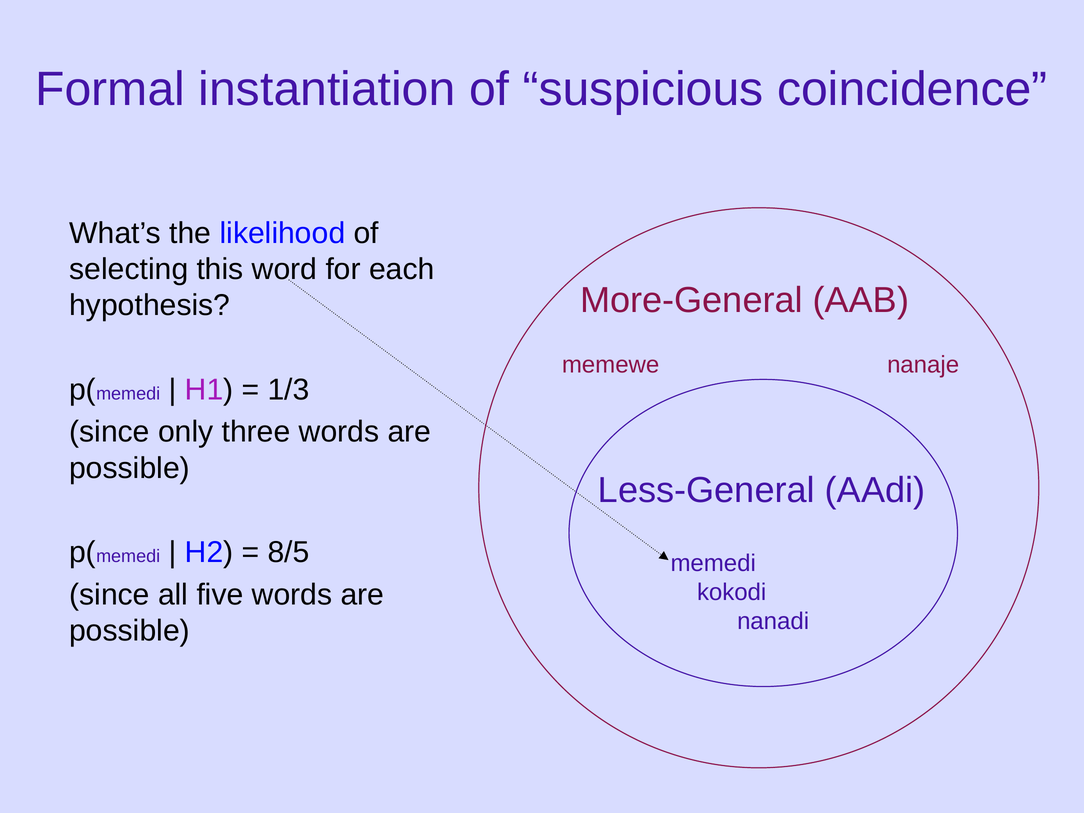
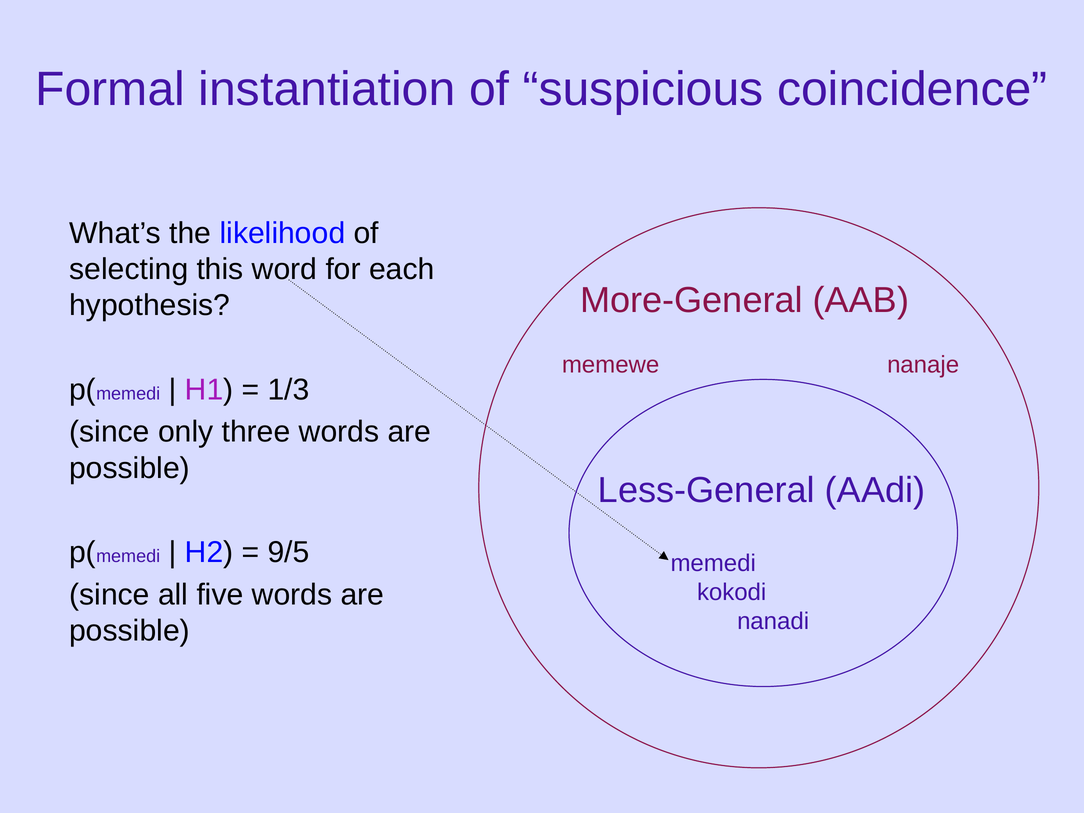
8/5: 8/5 -> 9/5 (289, 552)
